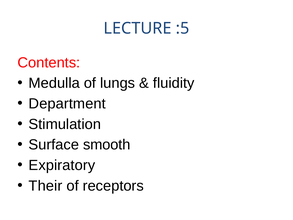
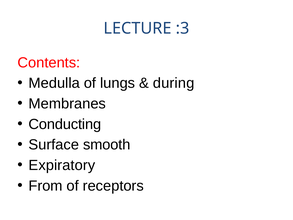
:5: :5 -> :3 (183, 28)
fluidity: fluidity -> during (174, 83)
Department: Department -> Membranes (67, 104)
Stimulation: Stimulation -> Conducting (65, 124)
Their: Their -> From (46, 186)
